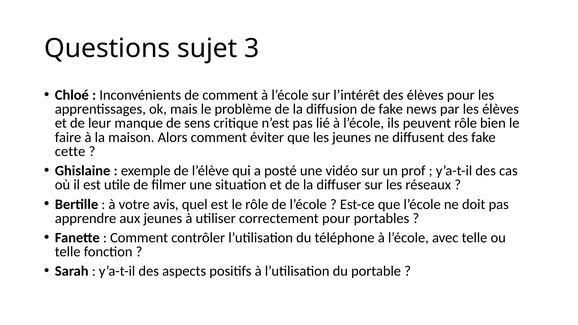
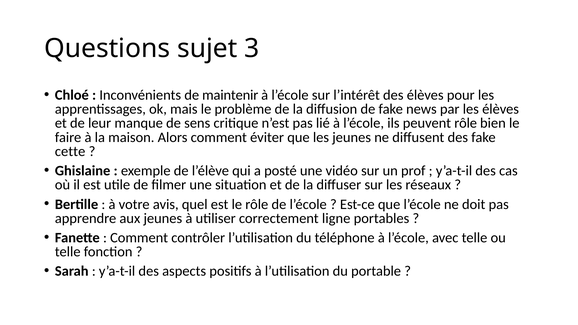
de comment: comment -> maintenir (230, 95)
correctement pour: pour -> ligne (336, 218)
